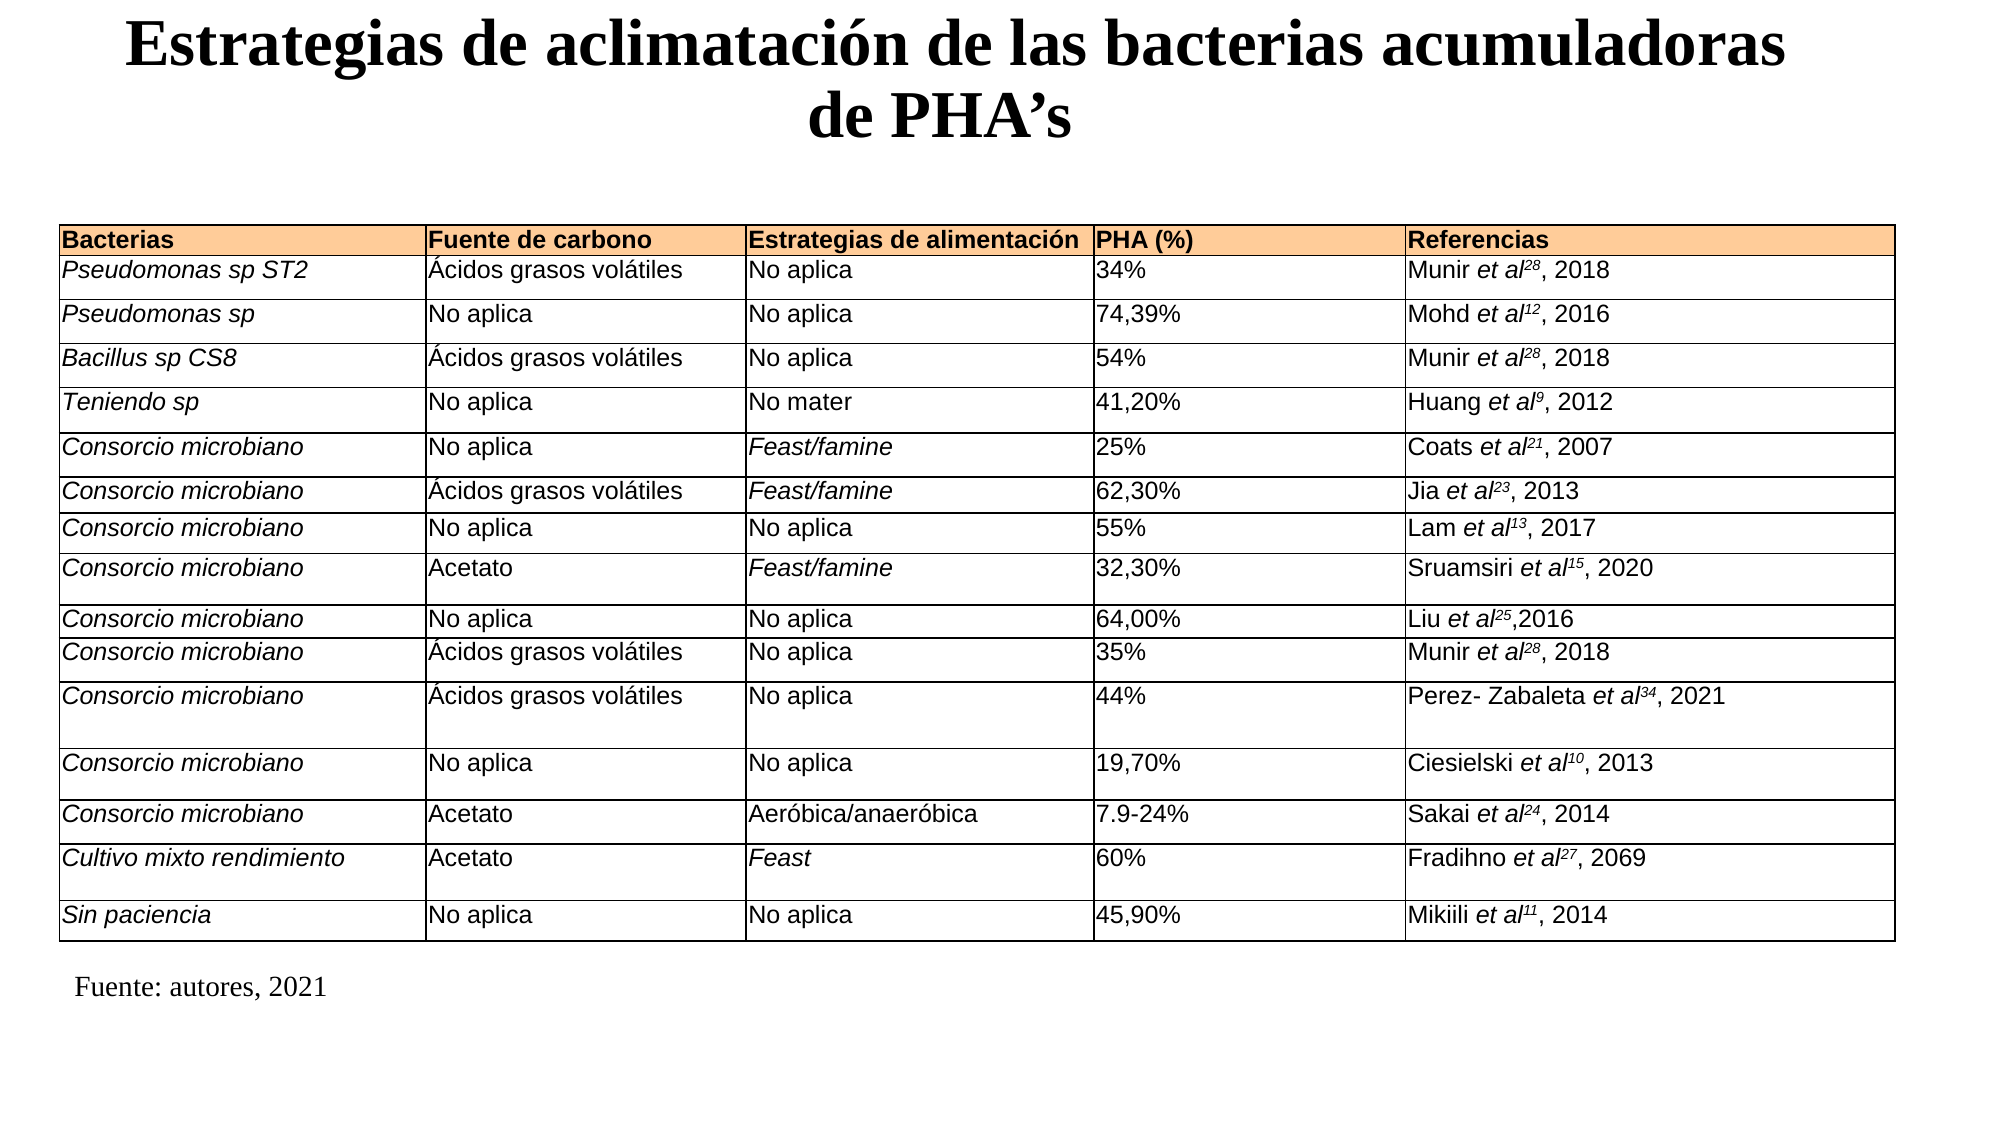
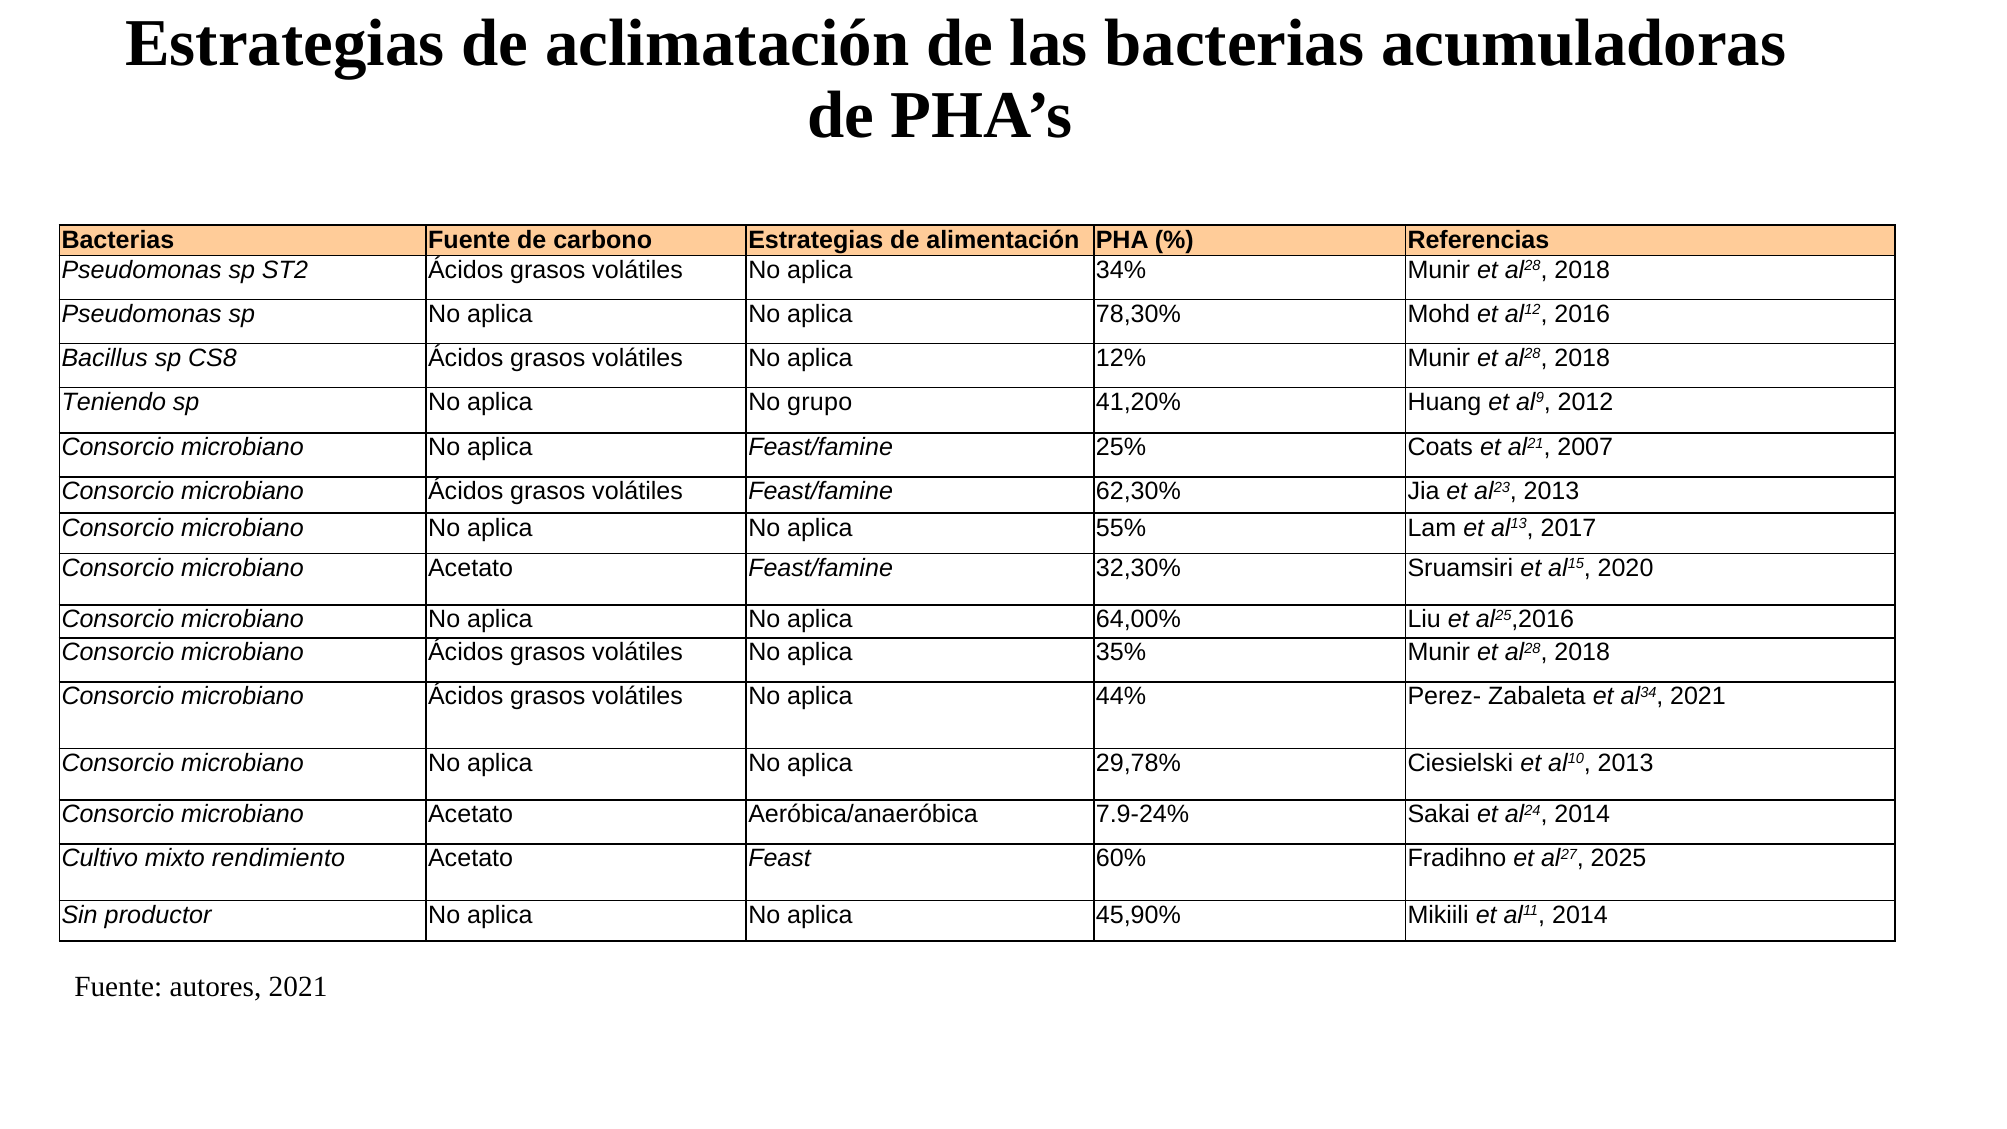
74,39%: 74,39% -> 78,30% (1138, 314)
54%: 54% -> 12% (1121, 358)
mater: mater -> grupo (820, 402)
19,70%: 19,70% -> 29,78% (1138, 763)
2069: 2069 -> 2025 (1619, 859)
paciencia: paciencia -> productor (158, 915)
